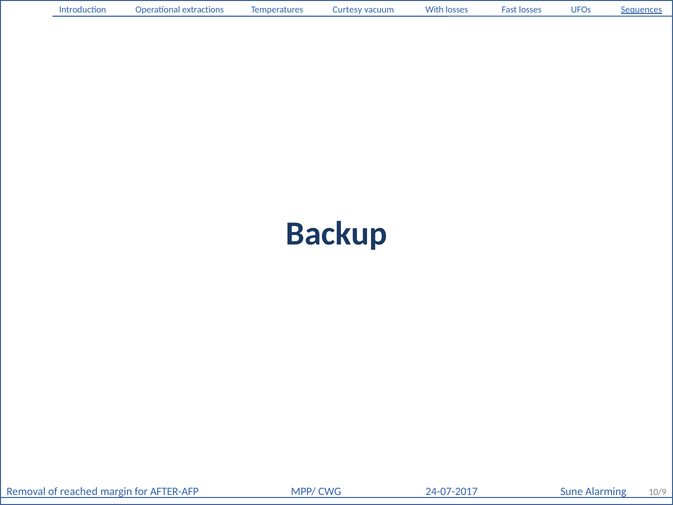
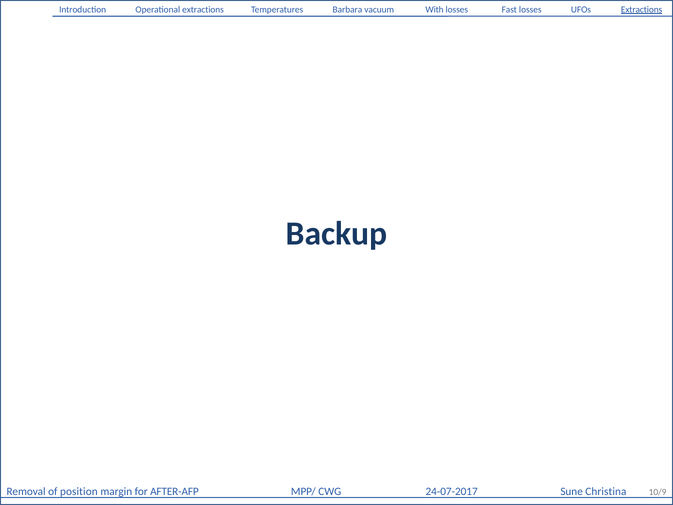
Curtesy: Curtesy -> Barbara (347, 10)
UFOs Sequences: Sequences -> Extractions (642, 10)
reached: reached -> position (79, 491)
Alarming: Alarming -> Christina (606, 491)
